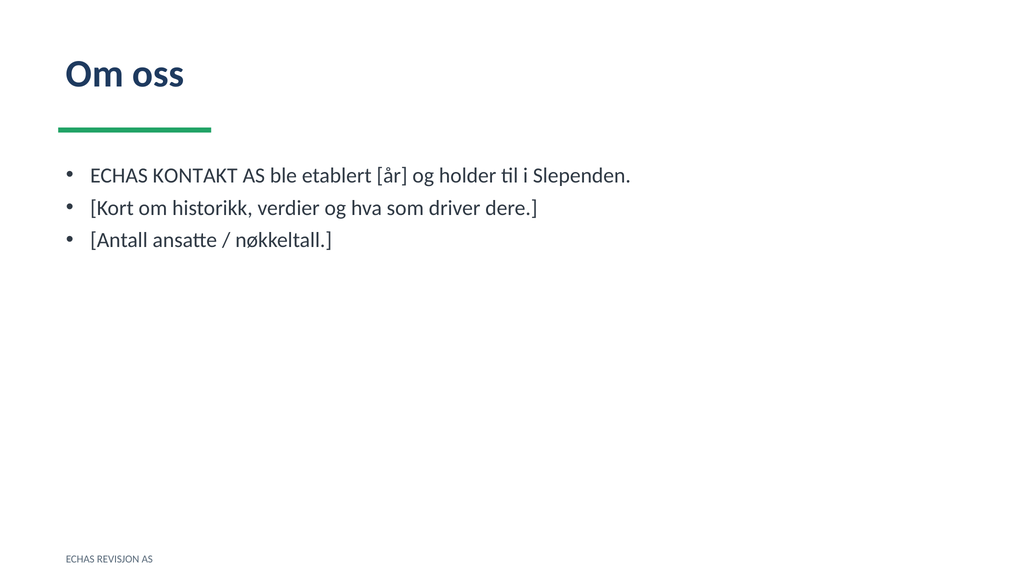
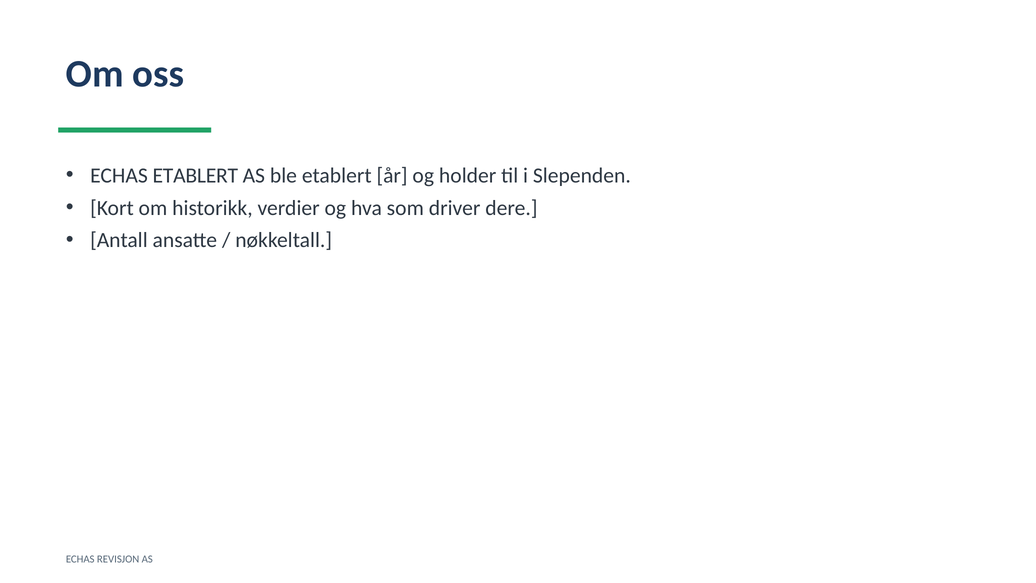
ECHAS KONTAKT: KONTAKT -> ETABLERT (195, 175)
